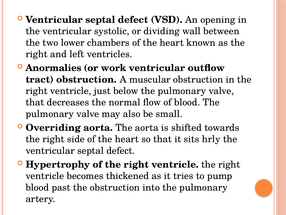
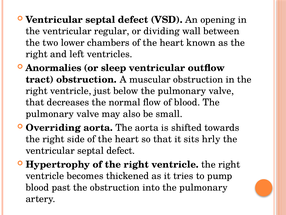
systolic: systolic -> regular (112, 31)
work: work -> sleep (114, 68)
